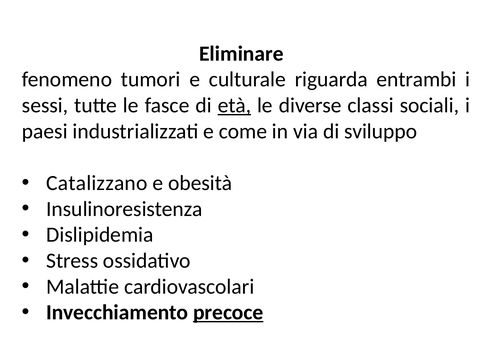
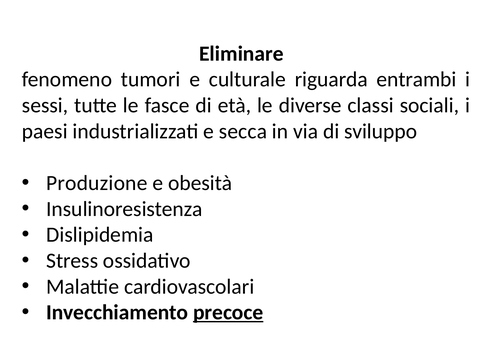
età underline: present -> none (234, 105)
come: come -> secca (243, 131)
Catalizzano: Catalizzano -> Produzione (97, 183)
